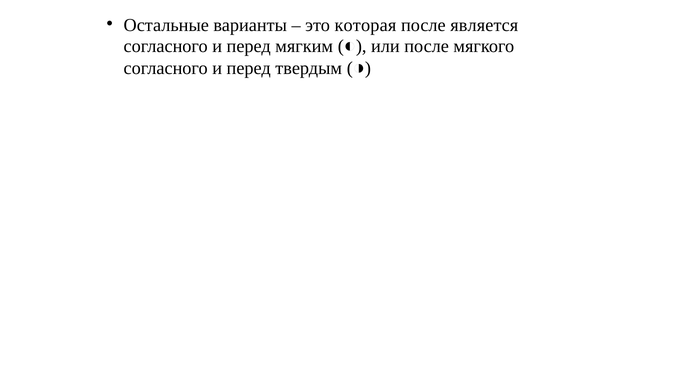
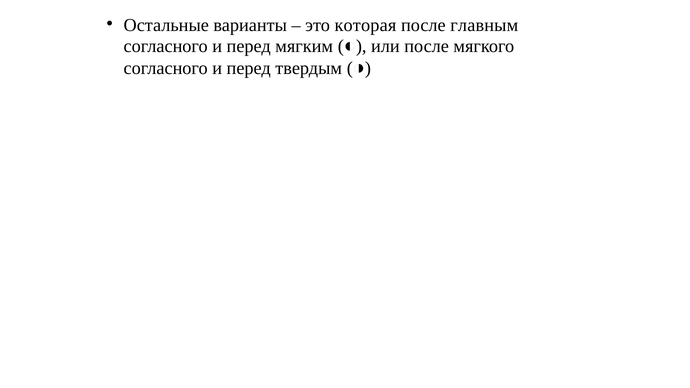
является: является -> главным (484, 25)
